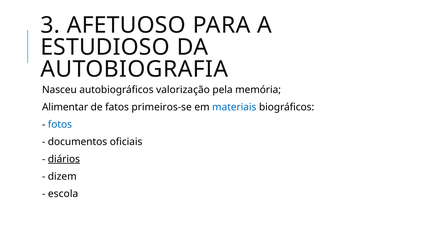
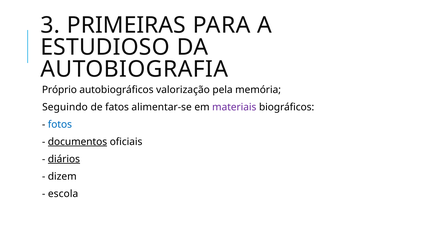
AFETUOSO: AFETUOSO -> PRIMEIRAS (126, 25)
Nasceu: Nasceu -> Próprio (59, 90)
Alimentar: Alimentar -> Seguindo (65, 107)
primeiros-se: primeiros-se -> alimentar-se (162, 107)
materiais colour: blue -> purple (234, 107)
documentos underline: none -> present (77, 142)
